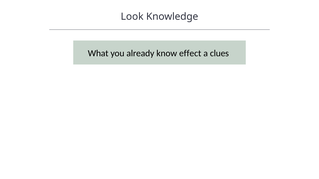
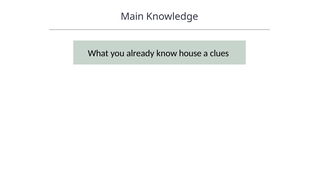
Look: Look -> Main (132, 17)
effect: effect -> house (190, 54)
